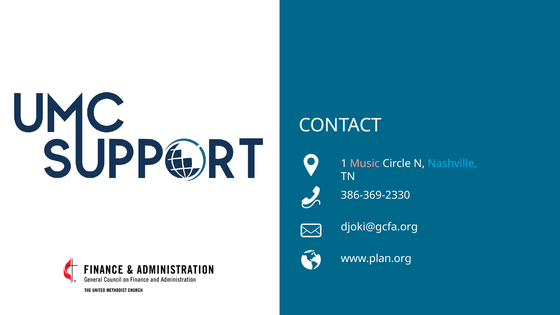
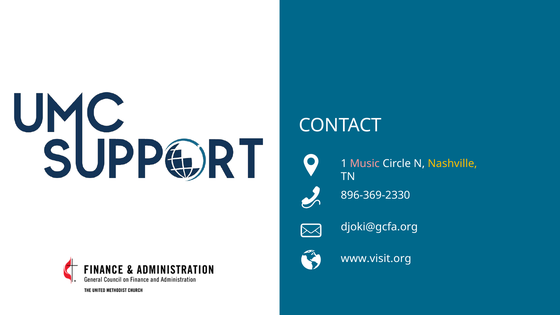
Nashville colour: light blue -> yellow (452, 164)
386-369-2330: 386-369-2330 -> 896-369-2330 (375, 195)
www.plan.org: www.plan.org -> www.visit.org (376, 259)
